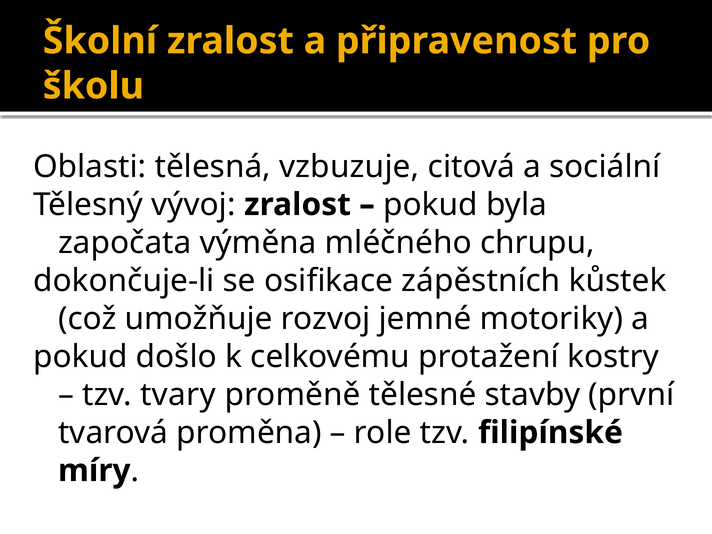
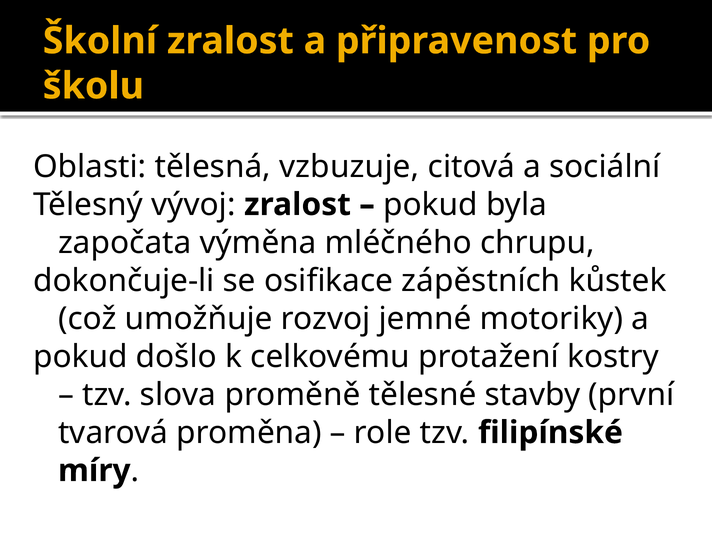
tvary: tvary -> slova (178, 395)
